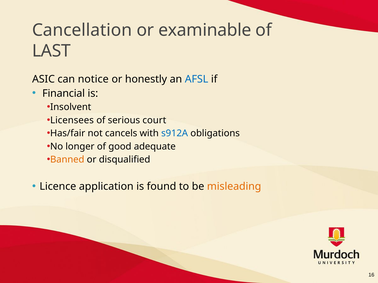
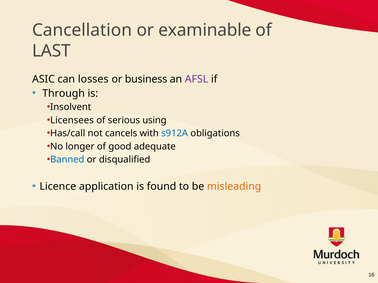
notice: notice -> losses (93, 79)
honestly: honestly -> business (146, 79)
AFSL colour: blue -> purple (197, 79)
Financial: Financial -> Through (64, 94)
court: court -> using (154, 120)
Has/fair: Has/fair -> Has/call (68, 134)
Banned colour: orange -> blue (67, 160)
